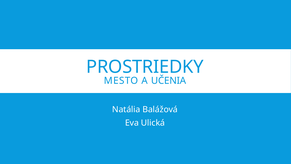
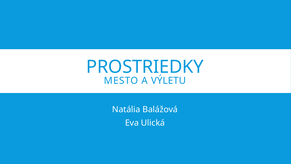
UČENIA: UČENIA -> VÝLETU (169, 81)
